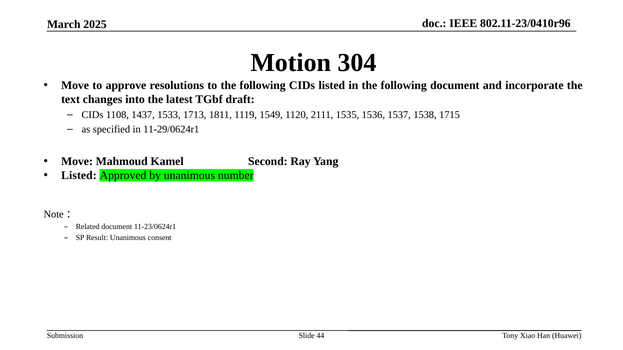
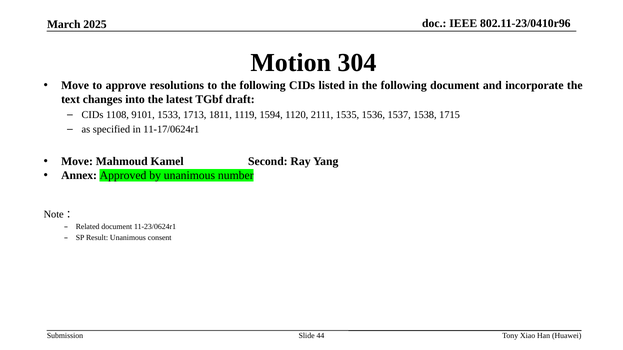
1437: 1437 -> 9101 (143, 115)
1549: 1549 -> 1594 (271, 115)
11-29/0624r1: 11-29/0624r1 -> 11-17/0624r1 (171, 129)
Listed: Listed -> Annex (79, 176)
